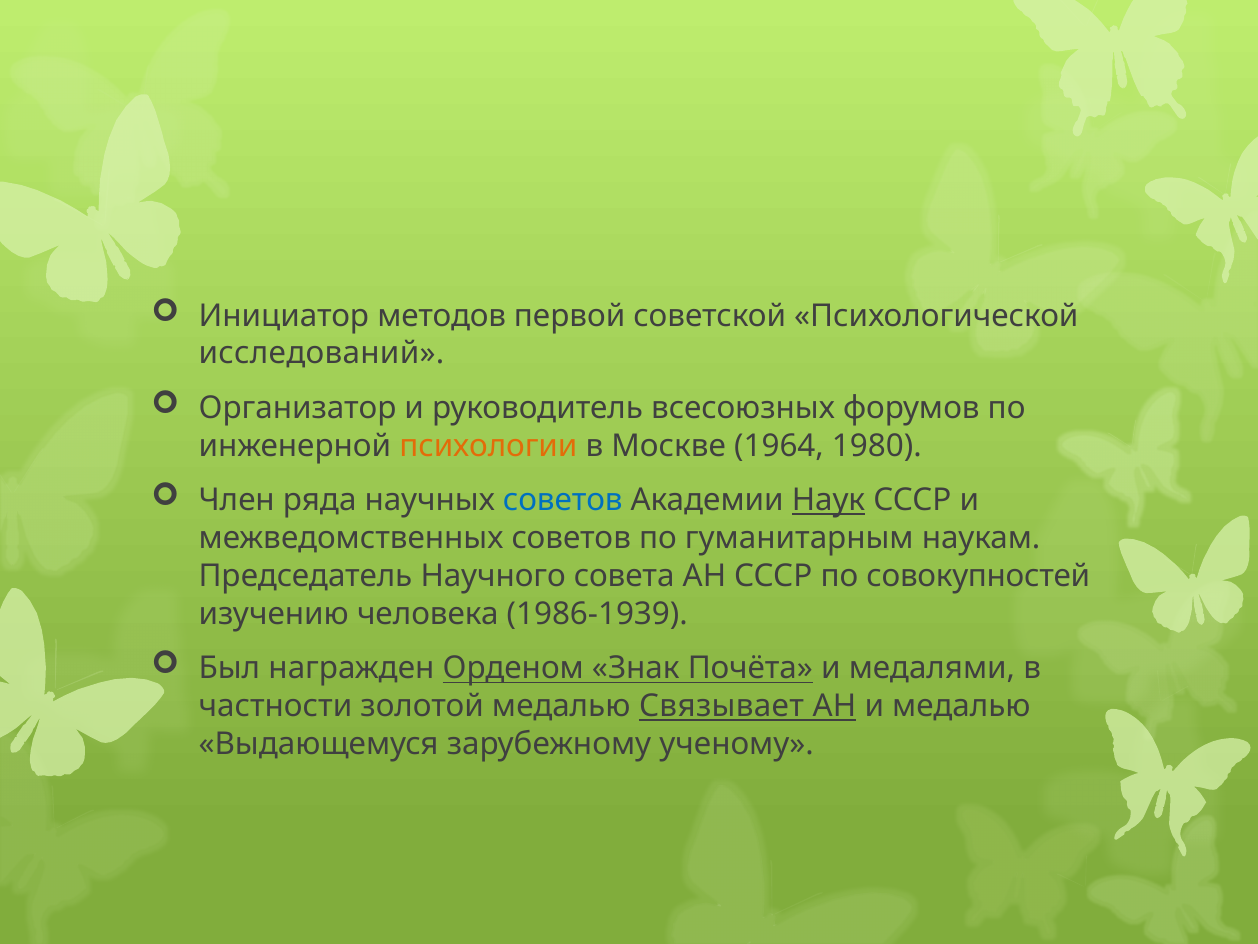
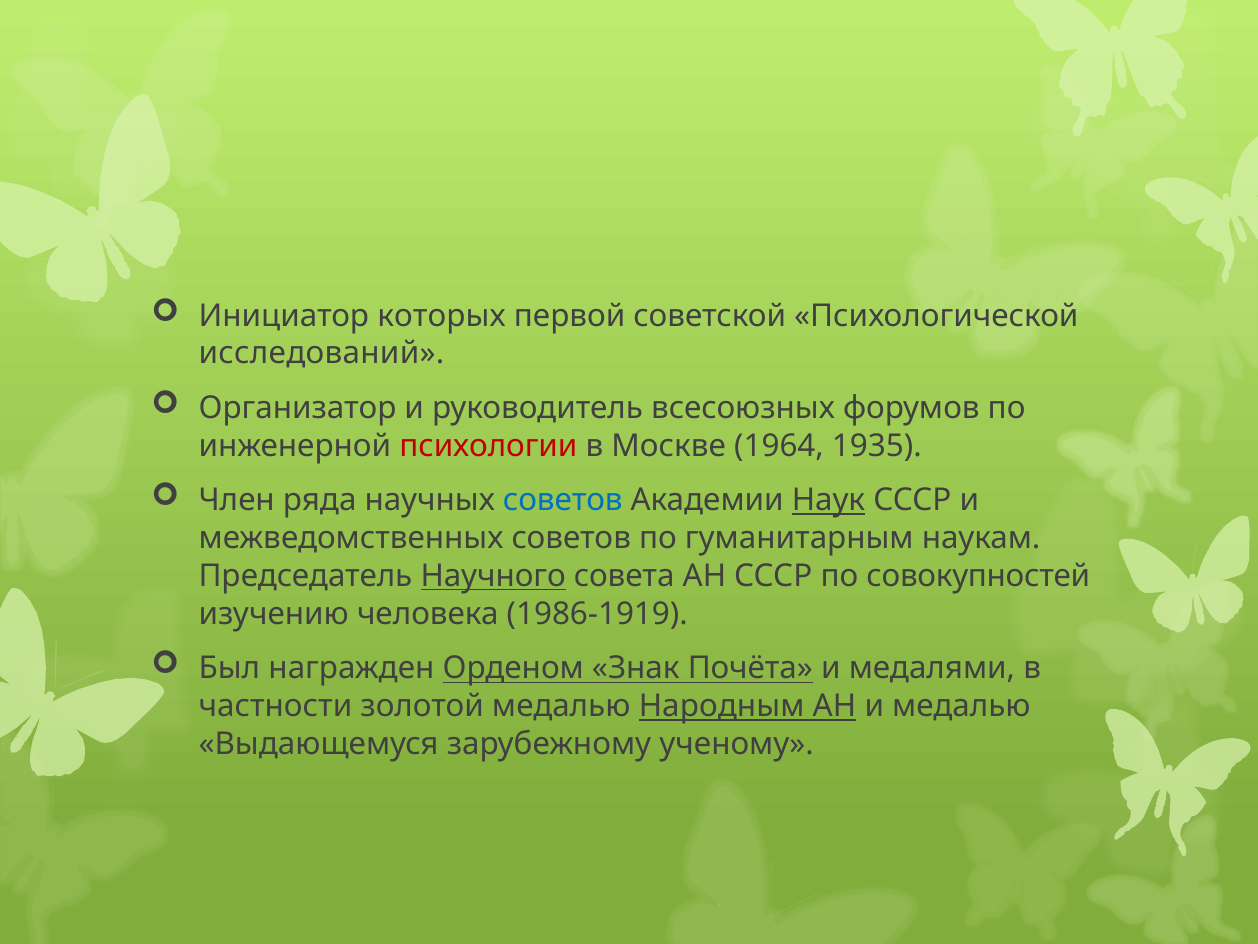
методов: методов -> которых (442, 316)
психологии colour: orange -> red (488, 446)
1980: 1980 -> 1935 (877, 446)
Научного underline: none -> present (493, 576)
1986-1939: 1986-1939 -> 1986-1919 (597, 613)
Связывает: Связывает -> Народным (722, 706)
